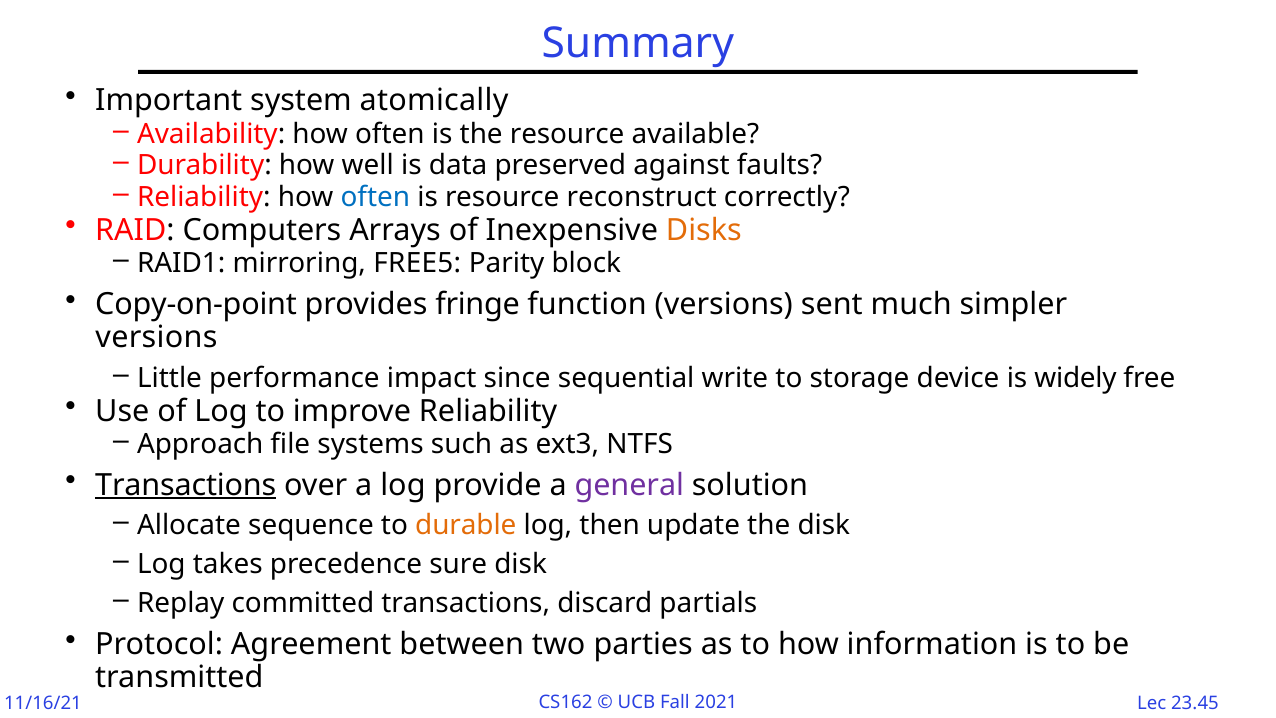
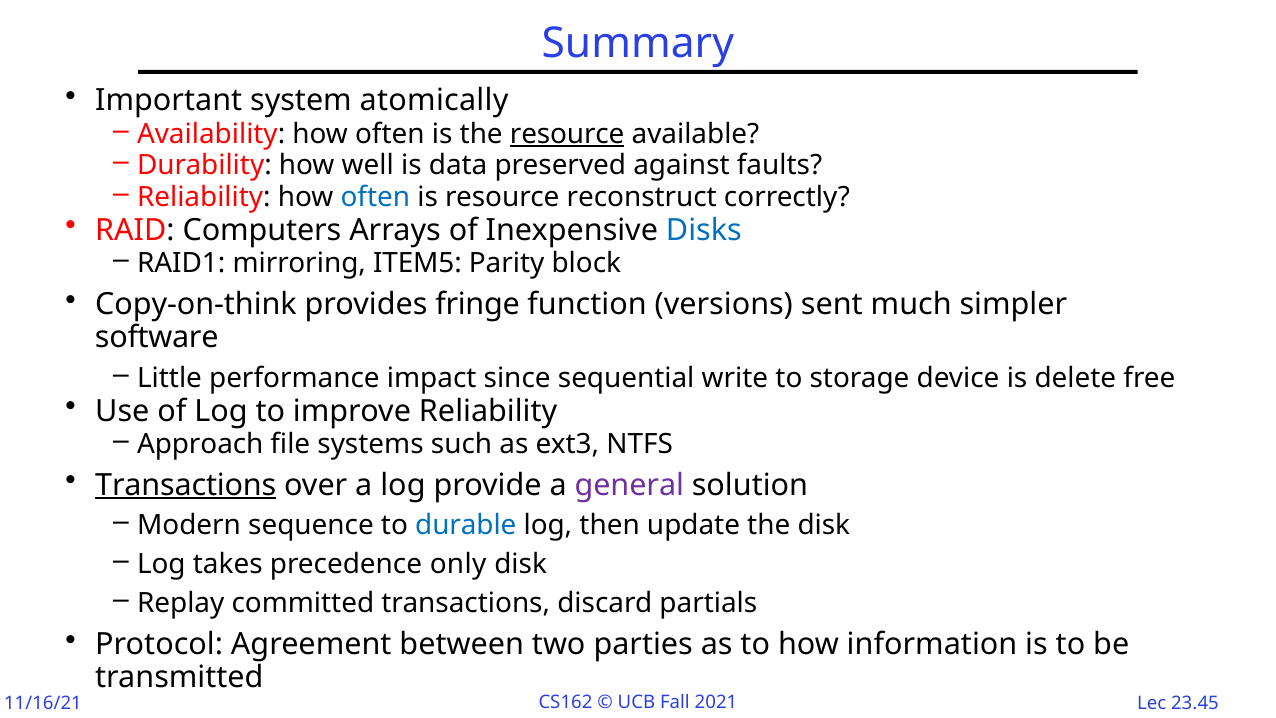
resource underline: none -> present (567, 134)
Disks colour: orange -> blue (704, 230)
FREE5: FREE5 -> ITEM5 (417, 263)
Copy-on-point: Copy-on-point -> Copy-on-think (196, 304)
versions: versions -> software (157, 337)
widely: widely -> delete (1075, 378)
Allocate: Allocate -> Modern (189, 525)
durable colour: orange -> blue (466, 525)
sure: sure -> only (458, 564)
